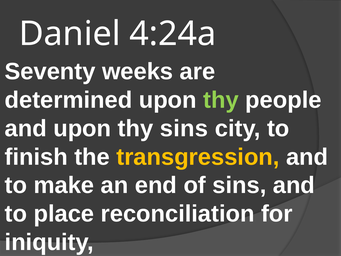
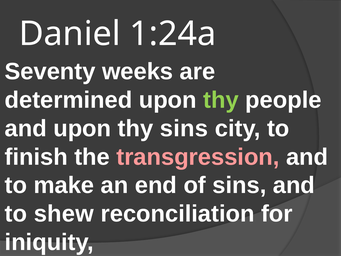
4:24a: 4:24a -> 1:24a (173, 34)
transgression colour: yellow -> pink (198, 157)
place: place -> shew (64, 214)
